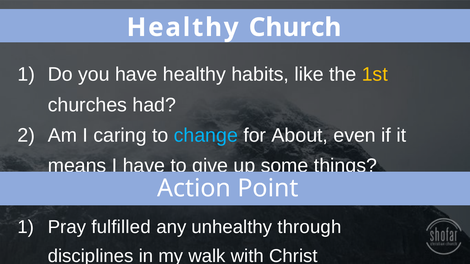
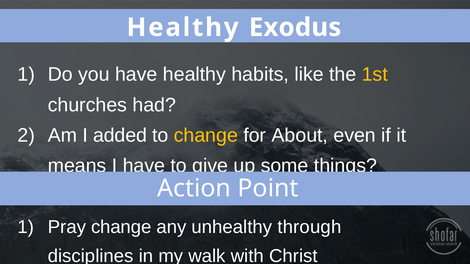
Church: Church -> Exodus (295, 27)
caring: caring -> added (120, 136)
change colour: light blue -> yellow (206, 136)
Pray fulfilled: fulfilled -> change (121, 228)
